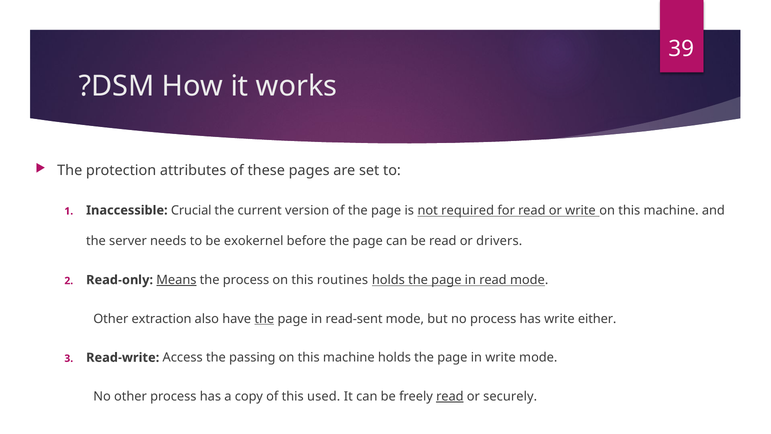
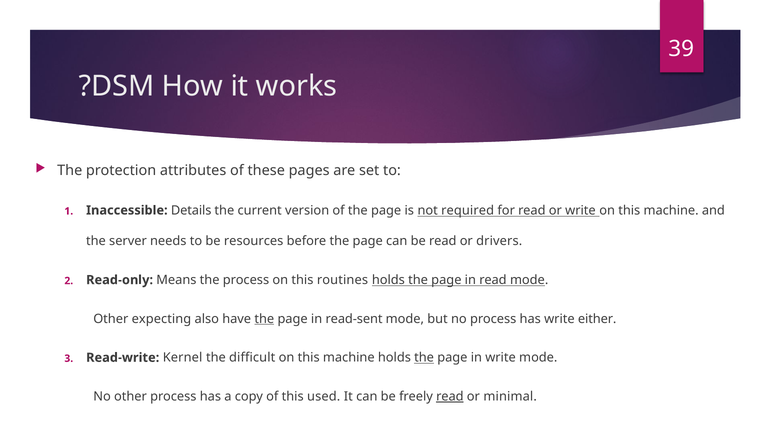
Crucial: Crucial -> Details (191, 210)
exokernel: exokernel -> resources (254, 241)
Means underline: present -> none (176, 280)
extraction: extraction -> expecting (161, 319)
Access: Access -> Kernel (183, 357)
passing: passing -> difficult (252, 357)
the underline: none -> present (424, 357)
securely: securely -> minimal (510, 396)
